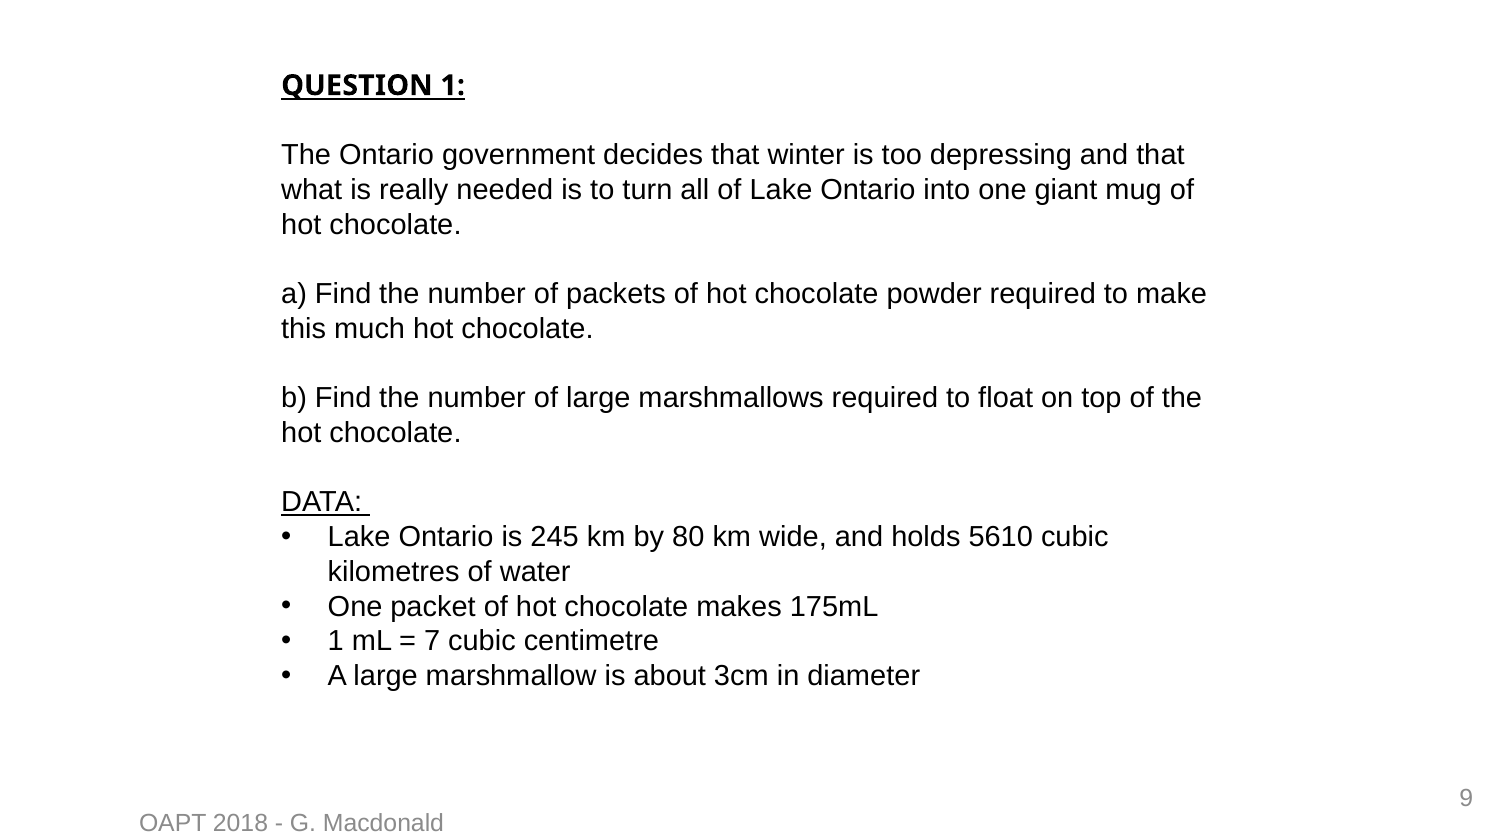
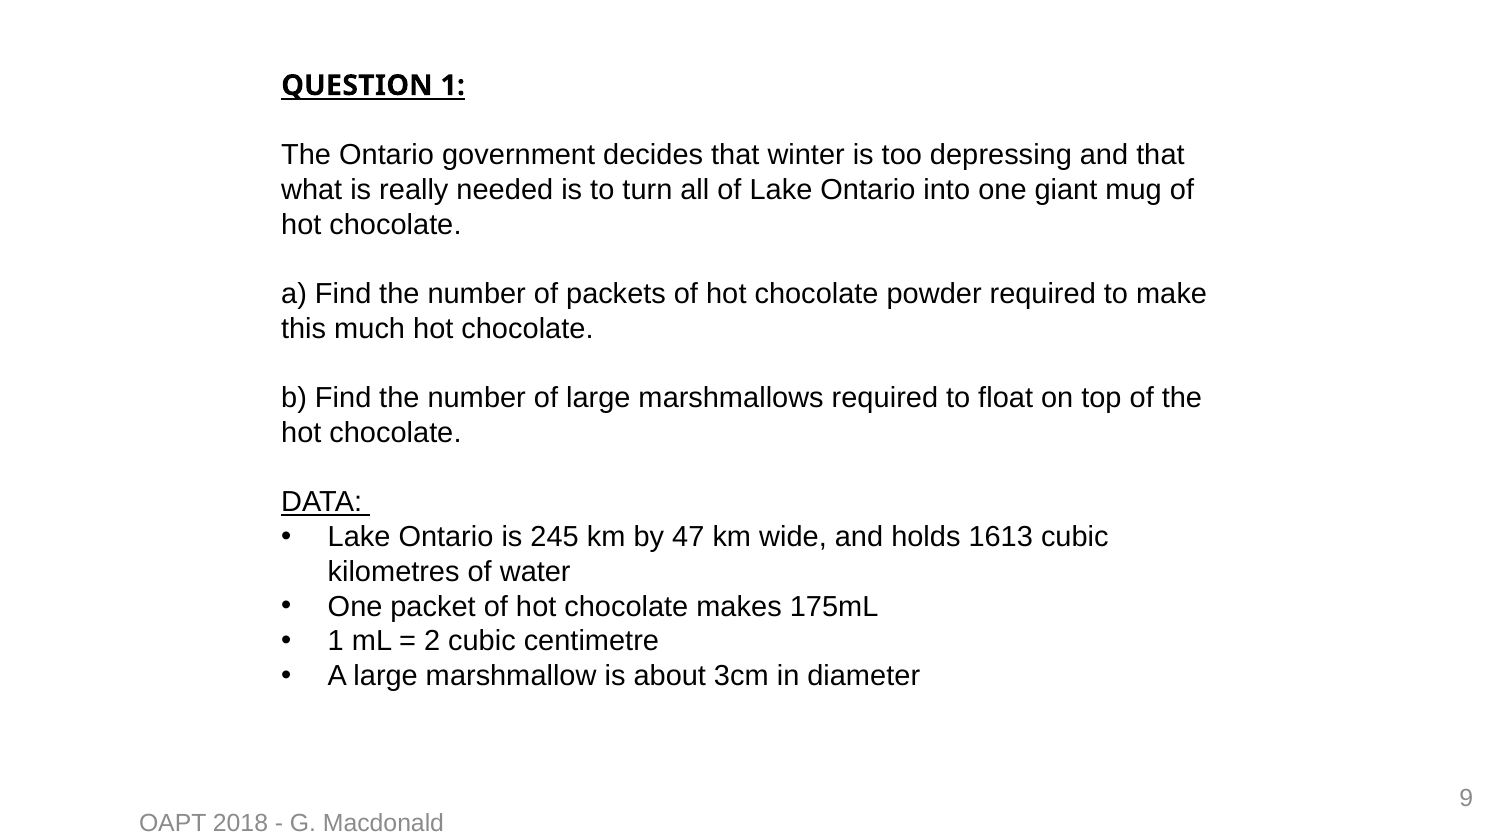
80: 80 -> 47 (688, 537)
5610: 5610 -> 1613 (1001, 537)
7: 7 -> 2 (432, 641)
